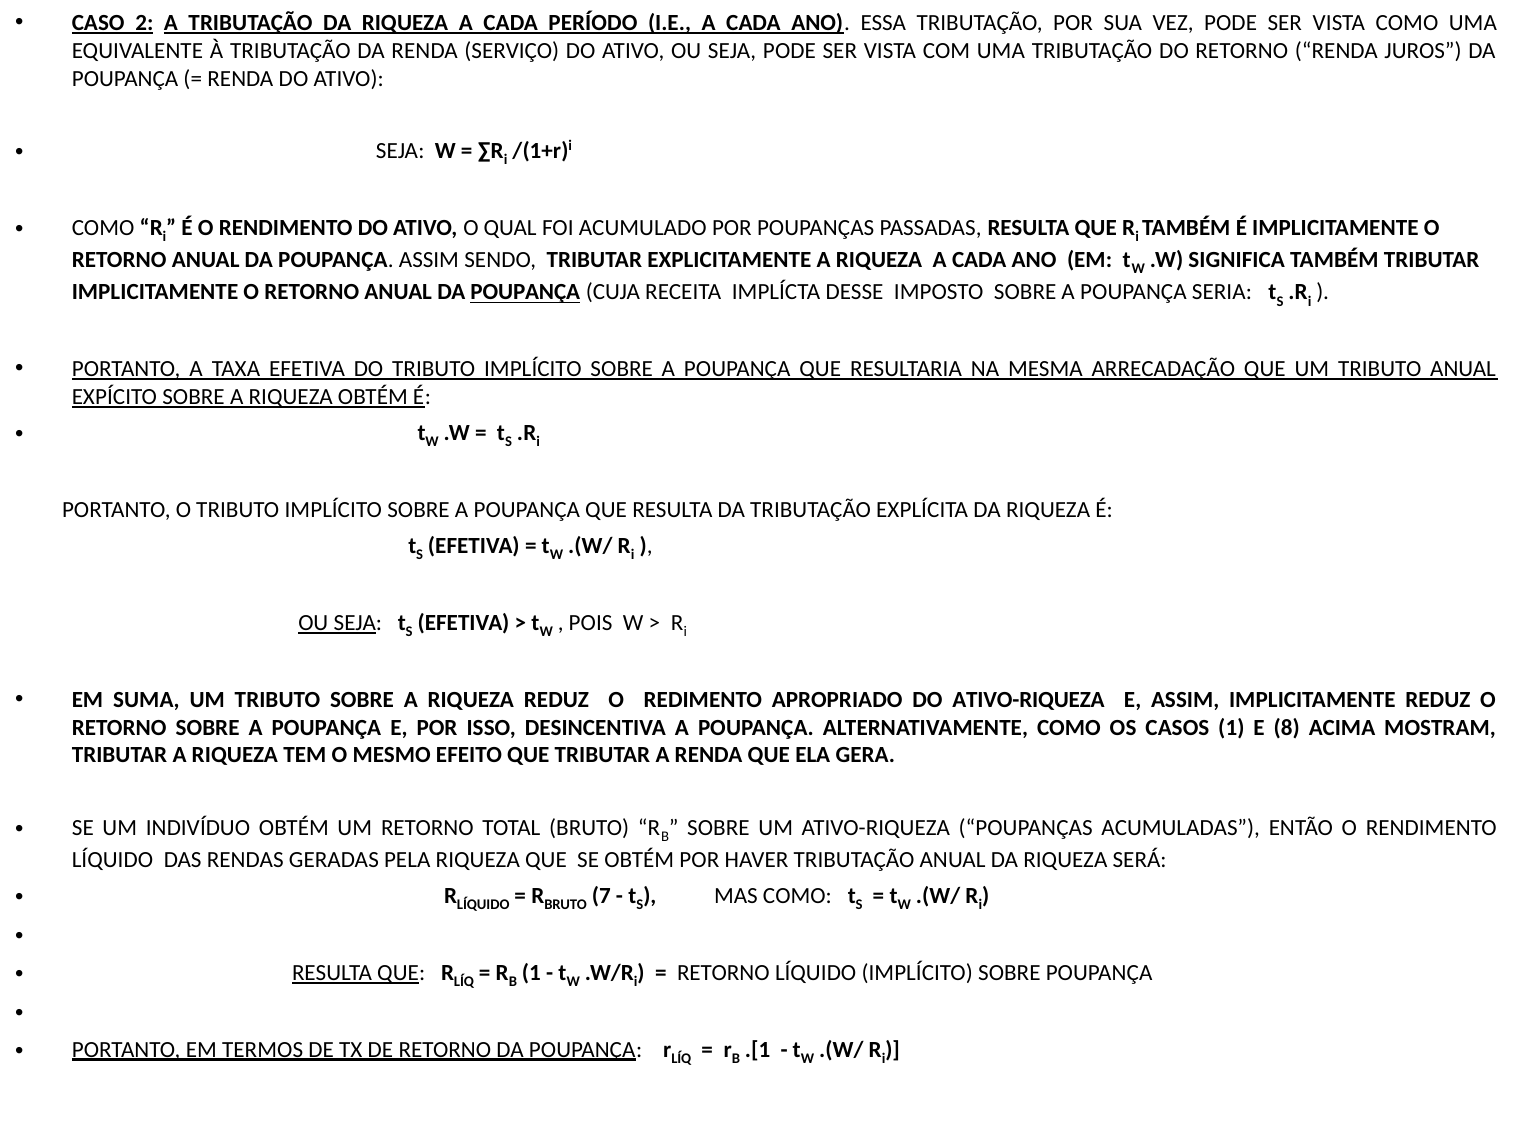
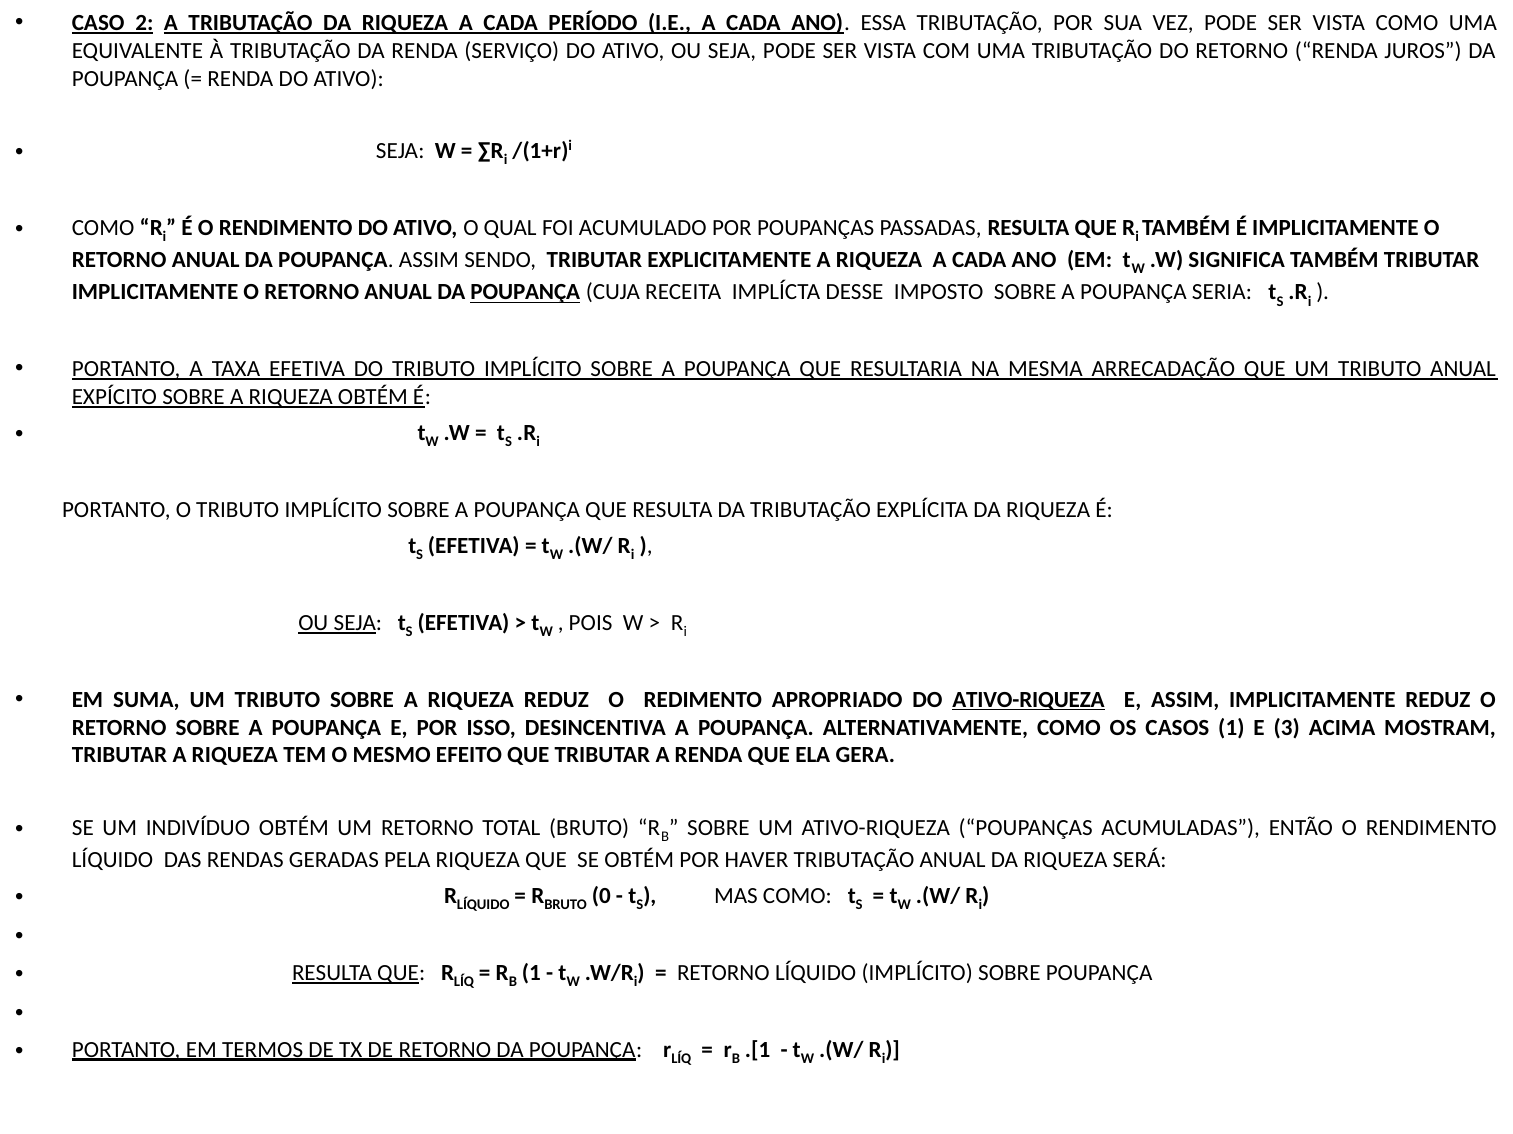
ATIVO-RIQUEZA underline: none -> present (1028, 700)
8: 8 -> 3 (1287, 728)
7: 7 -> 0 (601, 896)
